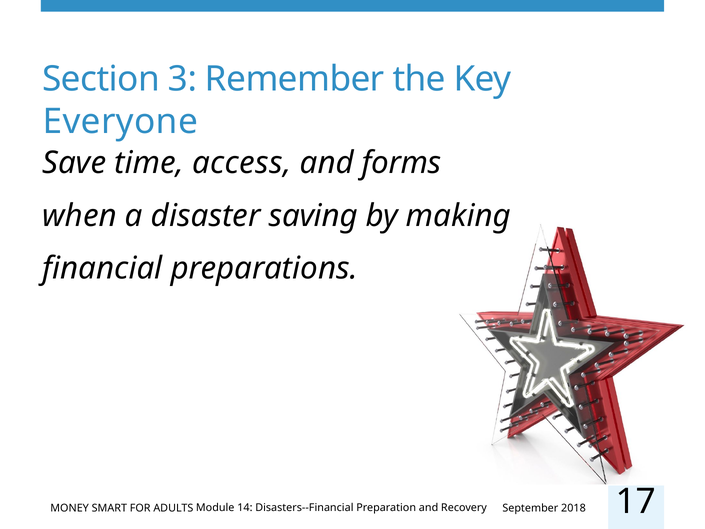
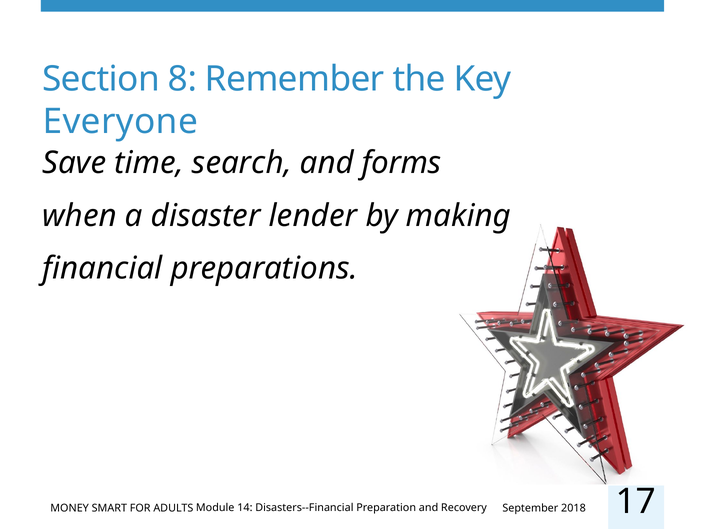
3: 3 -> 8 (182, 79)
access: access -> search (242, 163)
saving: saving -> lender (313, 216)
